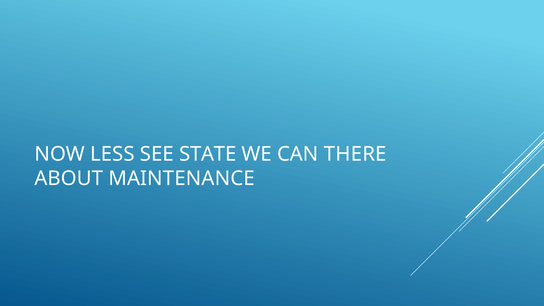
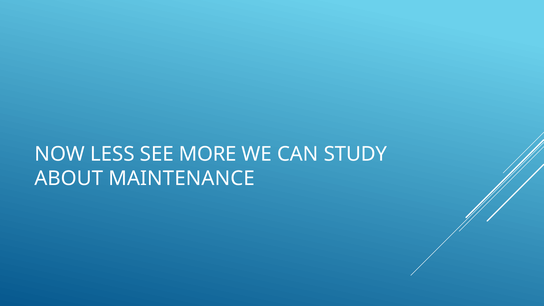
STATE: STATE -> MORE (208, 154)
THERE: THERE -> STUDY (355, 154)
